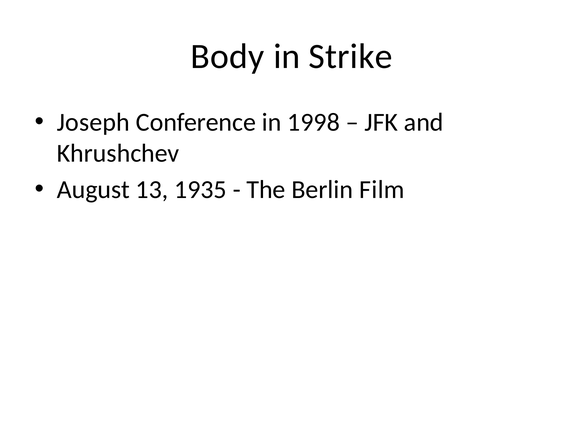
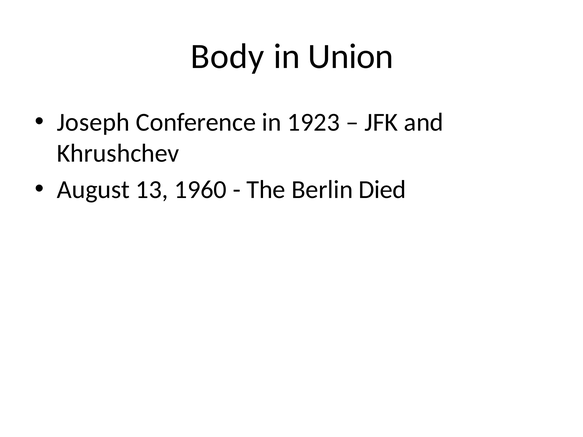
Strike: Strike -> Union (351, 56)
1998: 1998 -> 1923 (314, 122)
1935: 1935 -> 1960 (201, 190)
Film: Film -> Died (382, 190)
